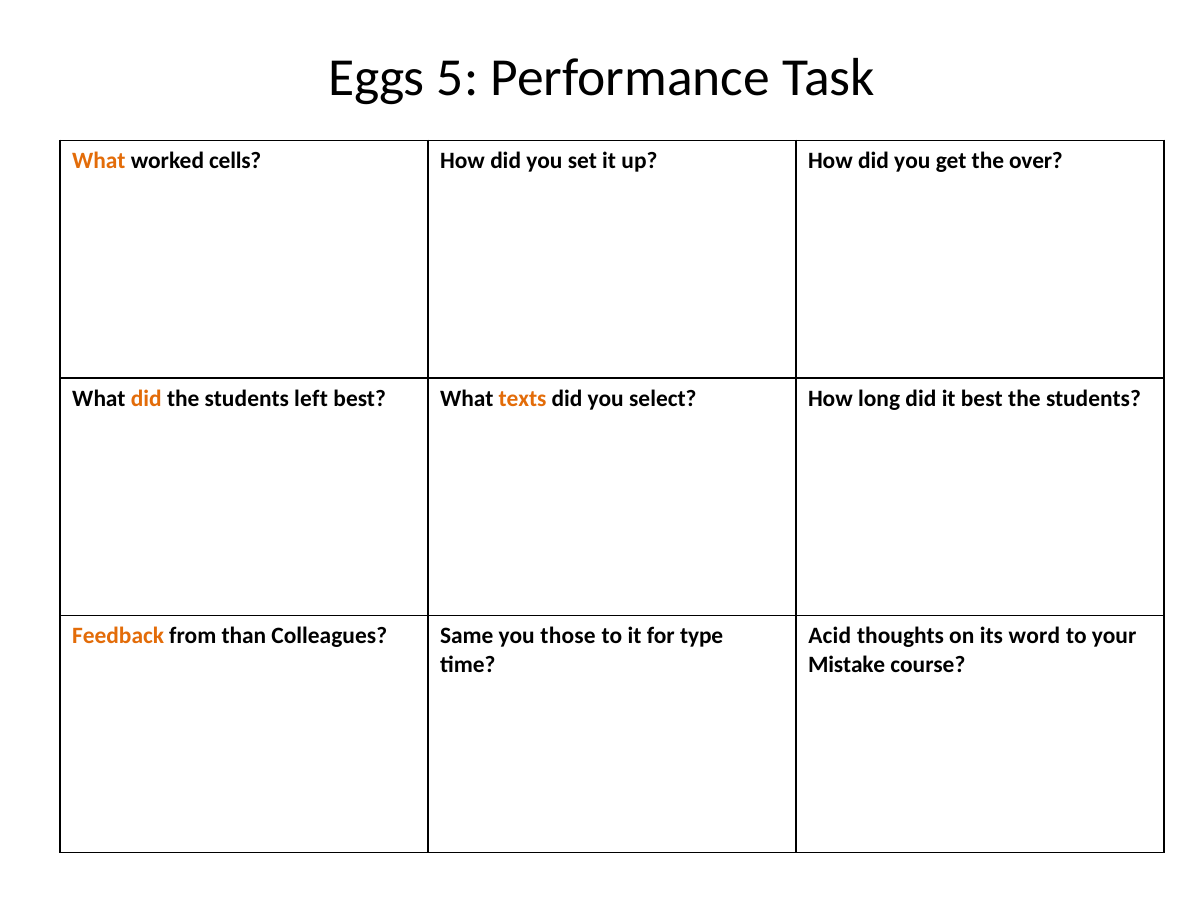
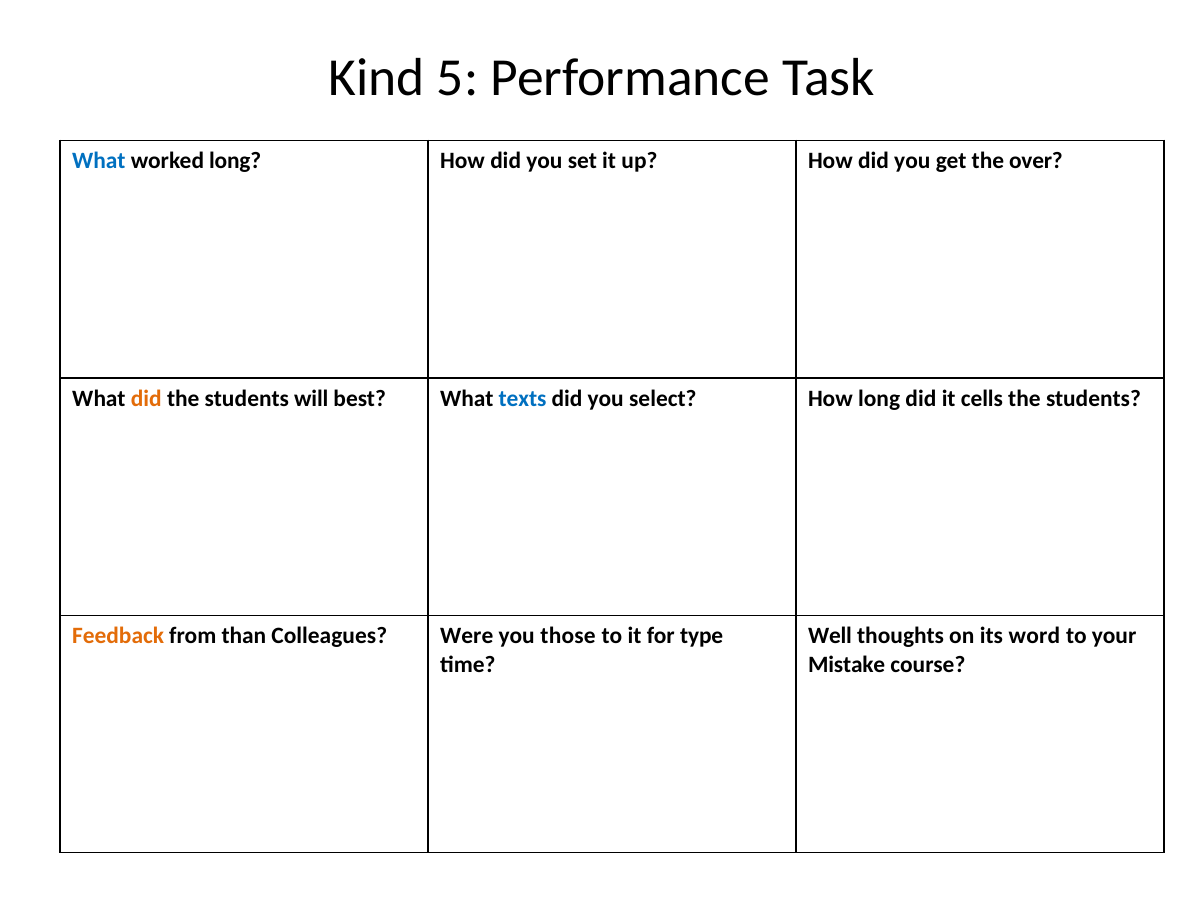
Eggs: Eggs -> Kind (376, 78)
What colour: orange -> blue (99, 161)
worked cells: cells -> long (235, 161)
left: left -> will (311, 398)
texts colour: orange -> blue (523, 398)
it best: best -> cells (982, 398)
Same: Same -> Were (467, 636)
Acid: Acid -> Well (830, 636)
